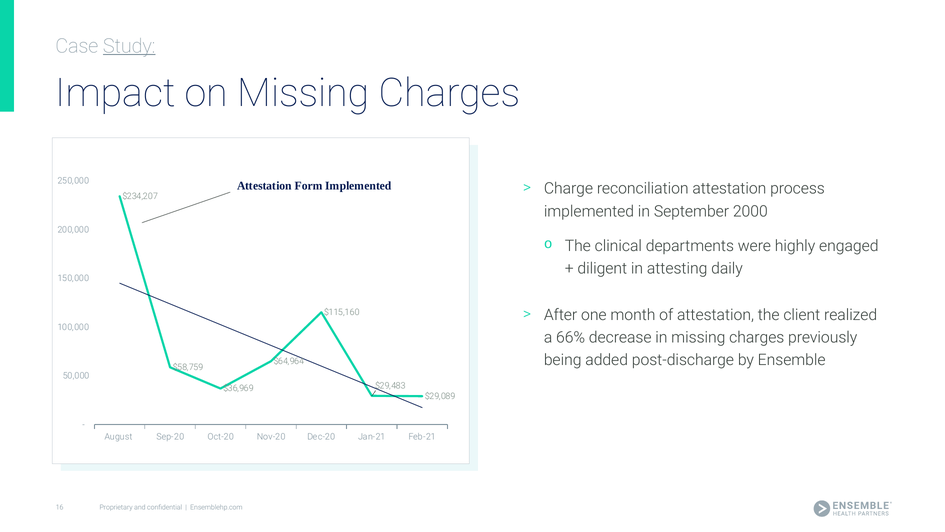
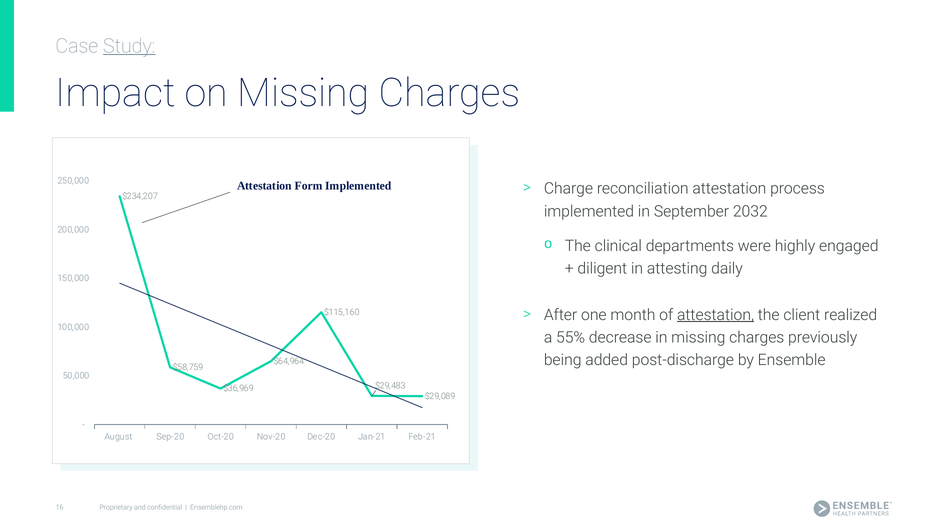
2000: 2000 -> 2032 (750, 211)
attestation underline: none -> present (716, 315)
66%: 66% -> 55% (571, 337)
